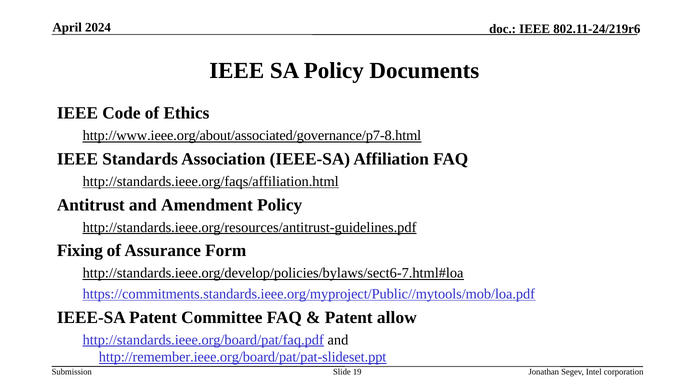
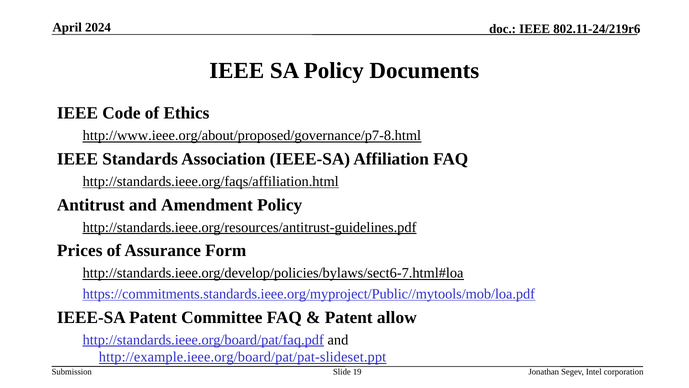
http://www.ieee.org/about/associated/governance/p7-8.html: http://www.ieee.org/about/associated/governance/p7-8.html -> http://www.ieee.org/about/proposed/governance/p7-8.html (252, 135)
Fixing: Fixing -> Prices (80, 250)
http://remember.ieee.org/board/pat/pat-slideset.ppt: http://remember.ieee.org/board/pat/pat-slideset.ppt -> http://example.ieee.org/board/pat/pat-slideset.ppt (243, 357)
